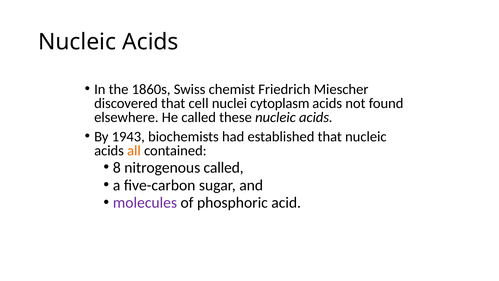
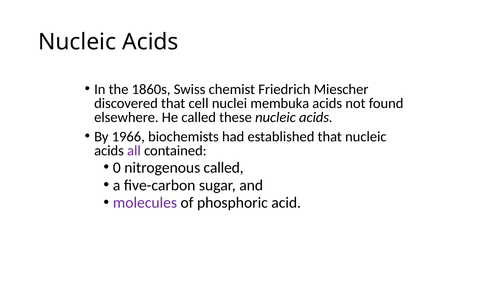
cytoplasm: cytoplasm -> membuka (280, 103)
1943: 1943 -> 1966 (128, 136)
all colour: orange -> purple (134, 150)
8: 8 -> 0 (117, 167)
